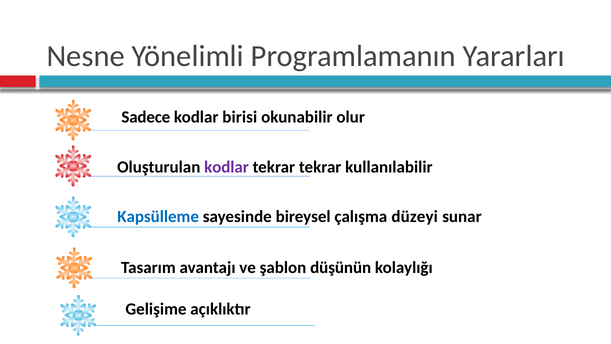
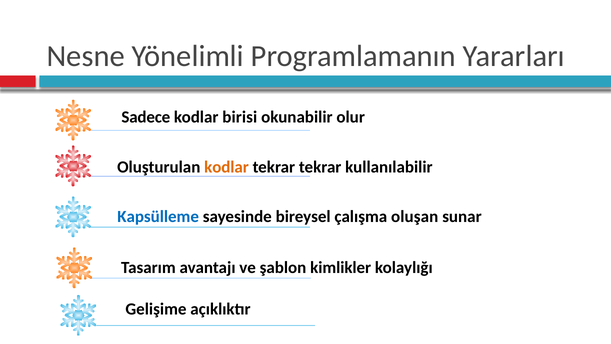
kodlar colour: purple -> orange (226, 167)
düzeyi: düzeyi -> oluşan (415, 216)
düşünün: düşünün -> kimlikler (341, 268)
